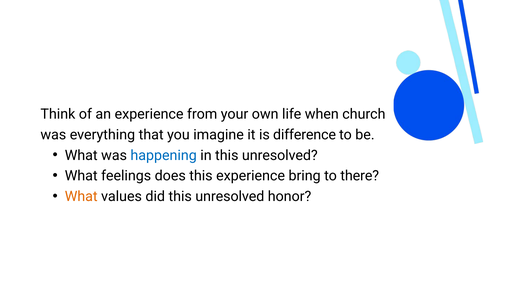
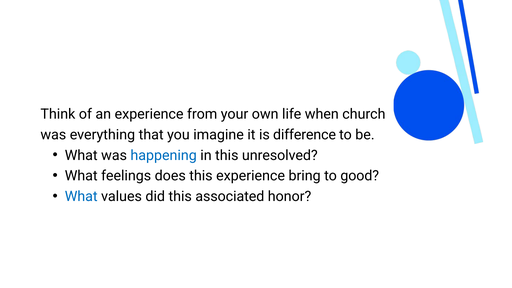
there: there -> good (360, 176)
What colour: orange -> blue (81, 196)
did this unresolved: unresolved -> associated (230, 196)
